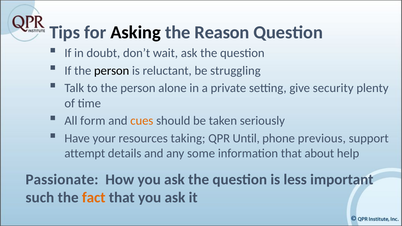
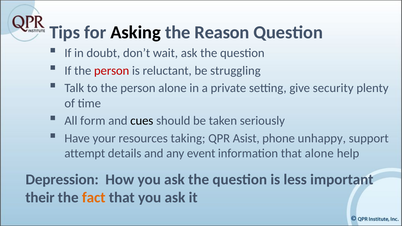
person colour: black -> red (112, 71)
cues colour: orange -> black (142, 121)
Until: Until -> Asist (246, 138)
previous: previous -> unhappy (322, 138)
some: some -> event (201, 154)
that about: about -> alone (319, 154)
Passionate: Passionate -> Depression (62, 180)
such: such -> their (40, 198)
